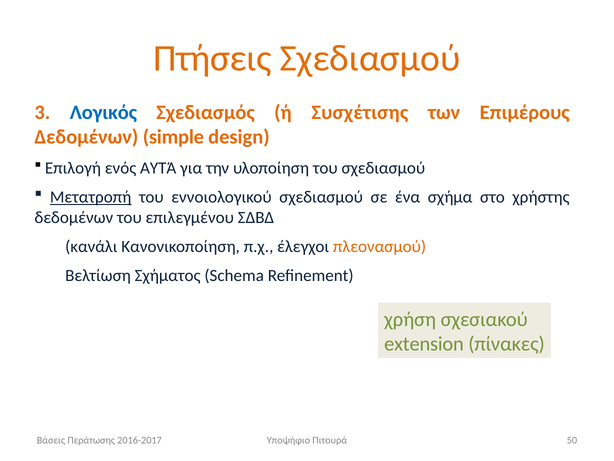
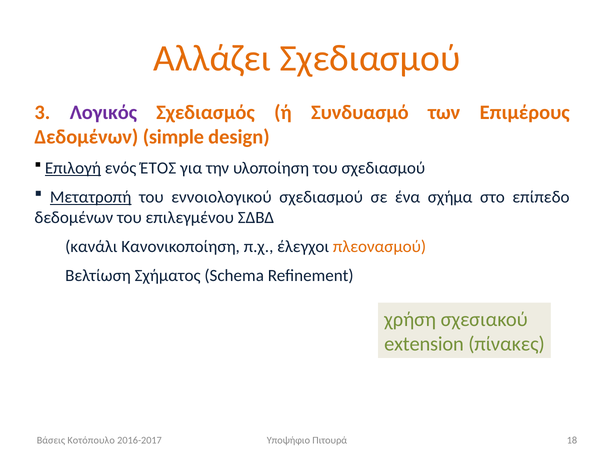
Πτήσεις: Πτήσεις -> Αλλάζει (212, 58)
Λογικός colour: blue -> purple (103, 112)
Συσχέτισης: Συσχέτισης -> Συνδυασμό (360, 112)
Επιλογή underline: none -> present (73, 168)
ΑΥΤΆ: ΑΥΤΆ -> ΈΤΟΣ (158, 168)
χρήστης: χρήστης -> επίπεδο (541, 197)
Περάτωσης: Περάτωσης -> Κοτόπουλο (91, 440)
50: 50 -> 18 (572, 440)
